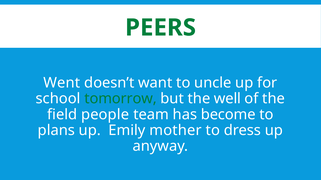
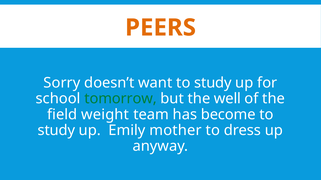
PEERS colour: green -> orange (161, 28)
Went: Went -> Sorry (62, 83)
want to uncle: uncle -> study (213, 83)
people: people -> weight (105, 115)
plans: plans -> study (56, 131)
